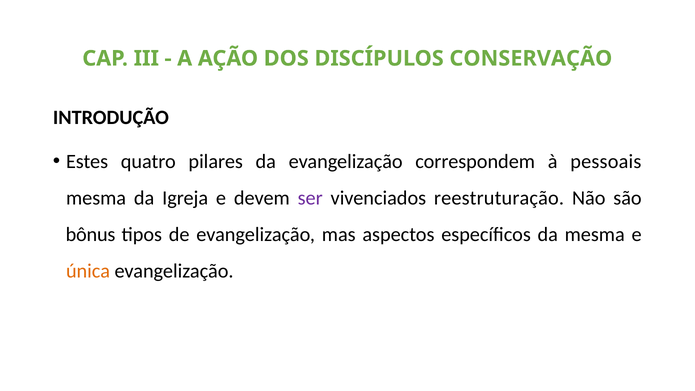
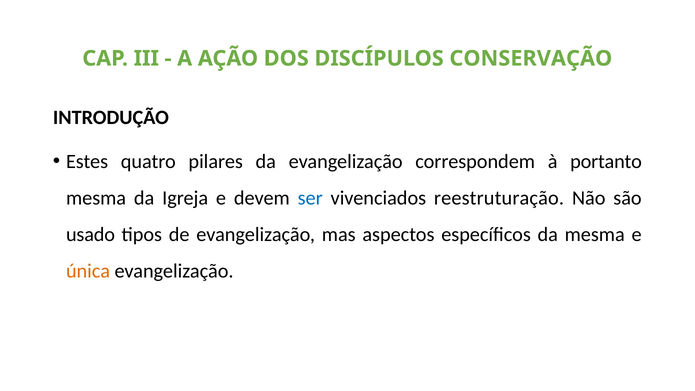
pessoais: pessoais -> portanto (606, 162)
ser colour: purple -> blue (310, 198)
bônus: bônus -> usado (90, 235)
